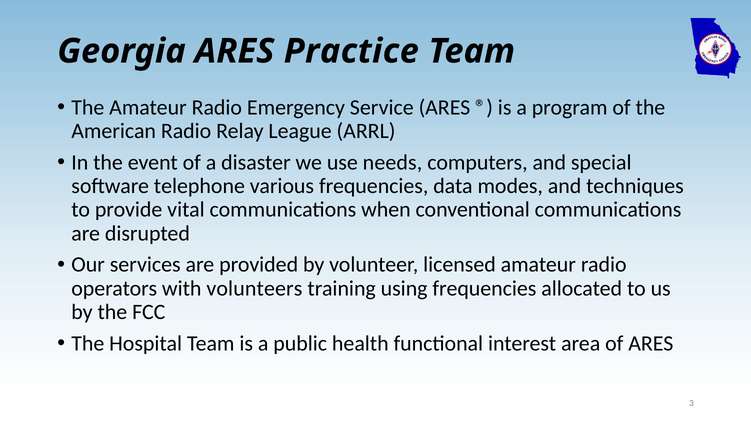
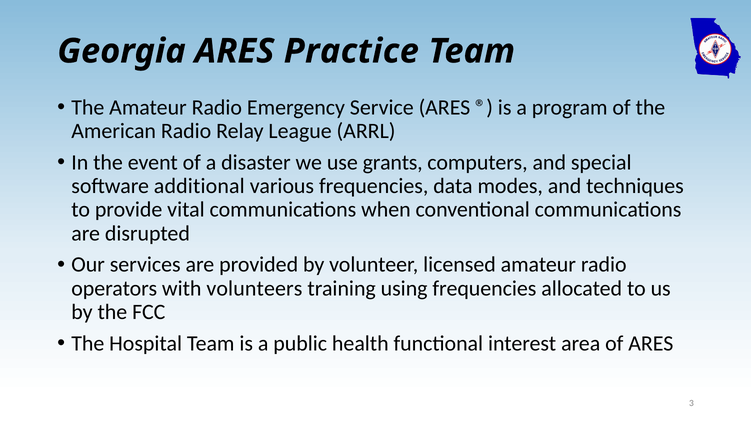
needs: needs -> grants (393, 163)
telephone: telephone -> additional (199, 186)
